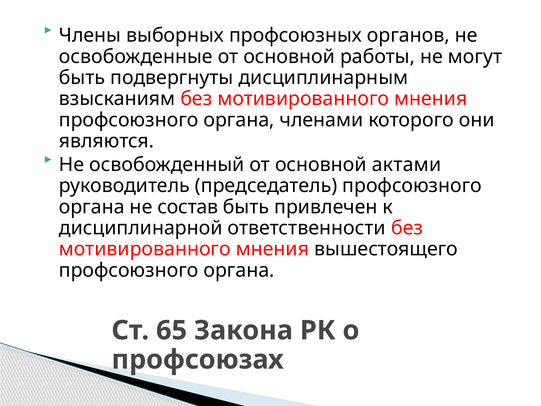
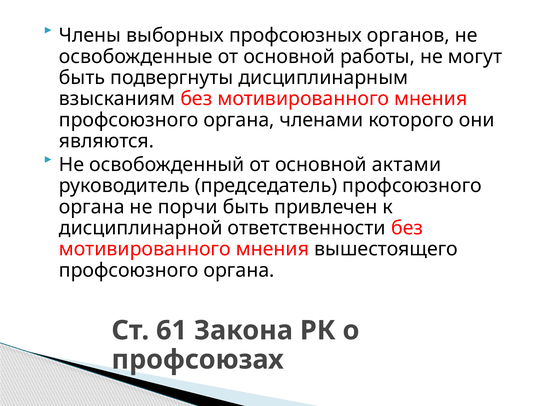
состав: состав -> порчи (188, 207)
65: 65 -> 61 (172, 330)
